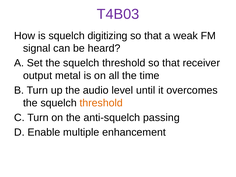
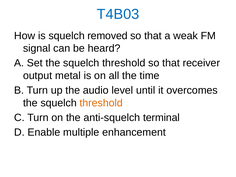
T4B03 colour: purple -> blue (118, 14)
digitizing: digitizing -> removed (107, 36)
passing: passing -> terminal (161, 118)
